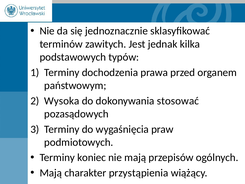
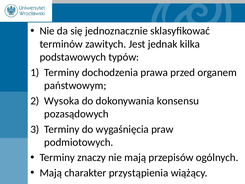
stosować: stosować -> konsensu (178, 101)
koniec: koniec -> znaczy (92, 157)
